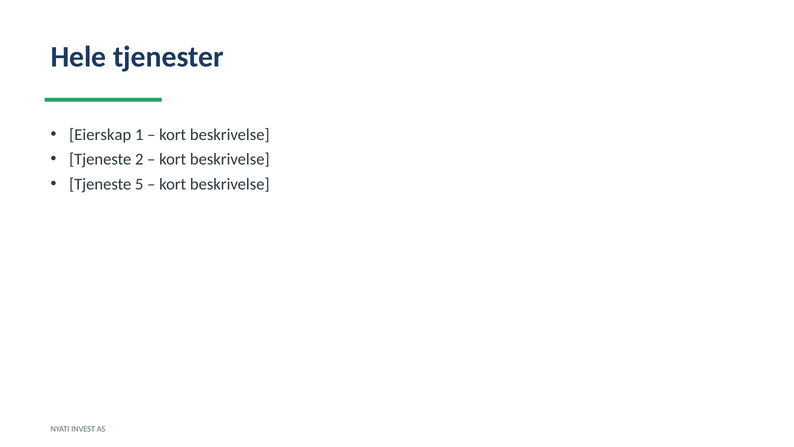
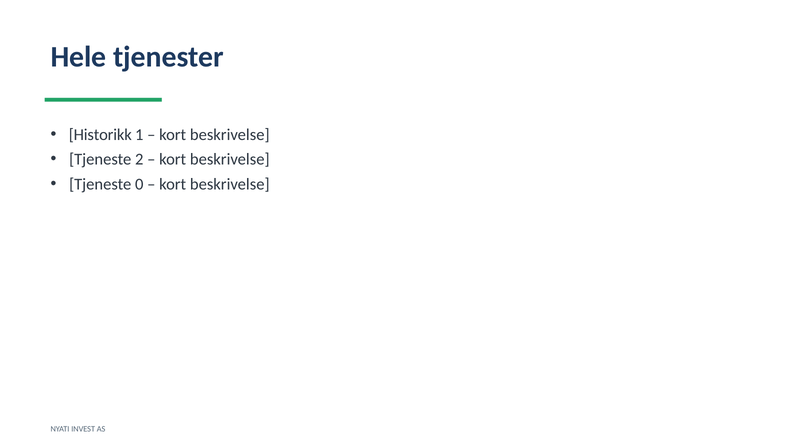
Eierskap: Eierskap -> Historikk (100, 134)
5: 5 -> 0 (139, 184)
